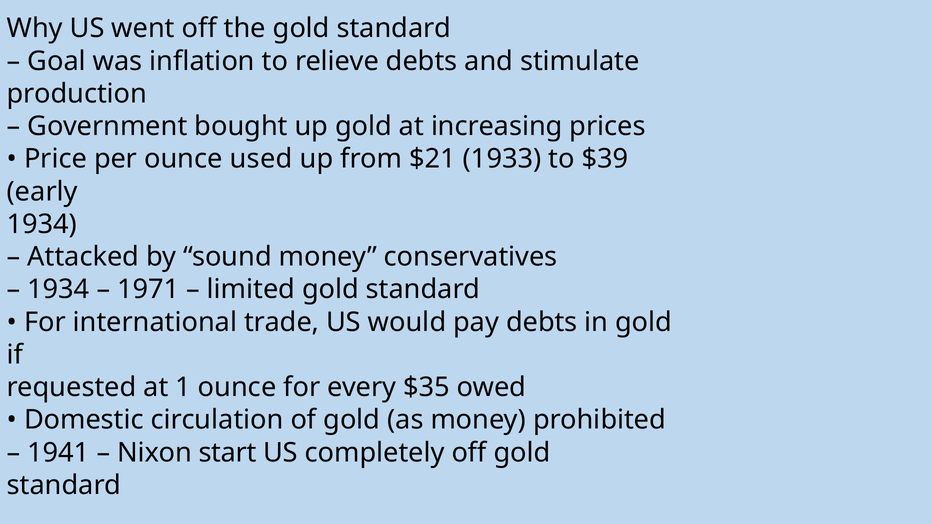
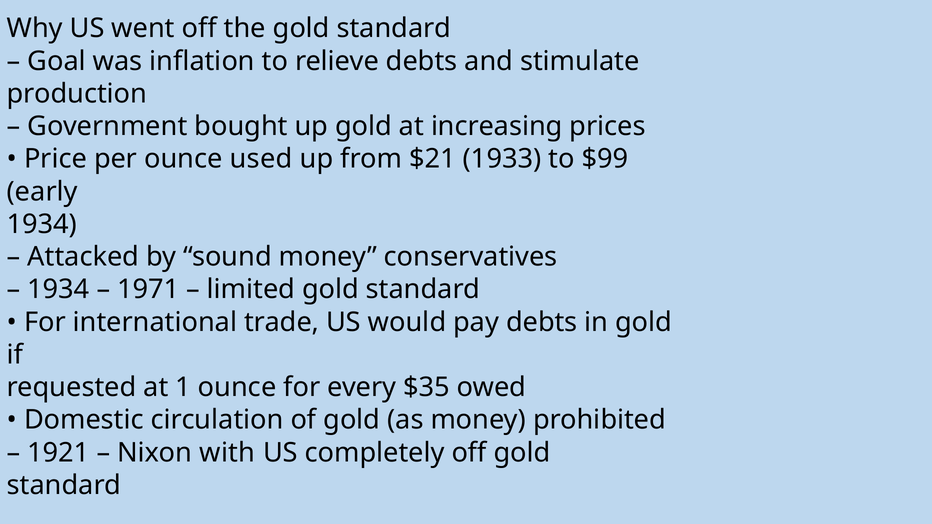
$39: $39 -> $99 (605, 159)
1941: 1941 -> 1921 (59, 453)
start: start -> with (227, 453)
